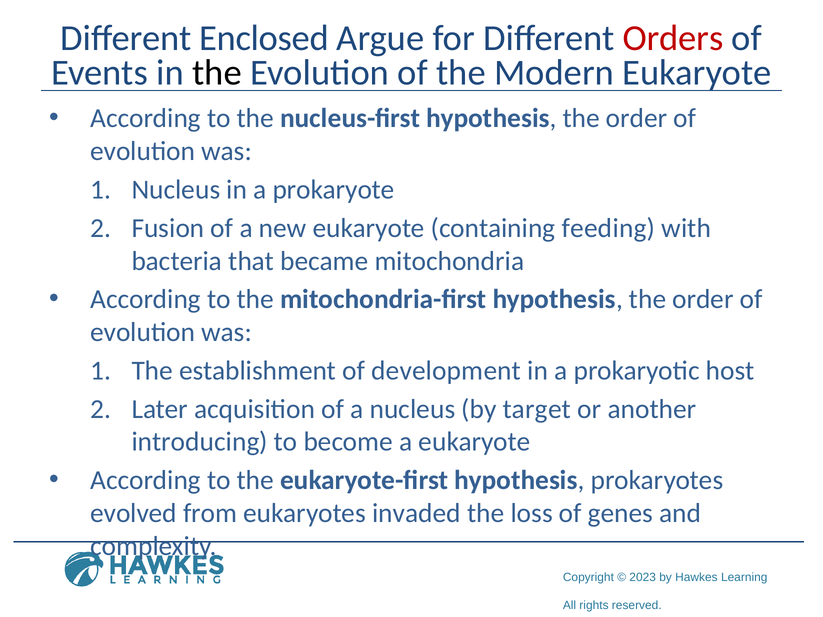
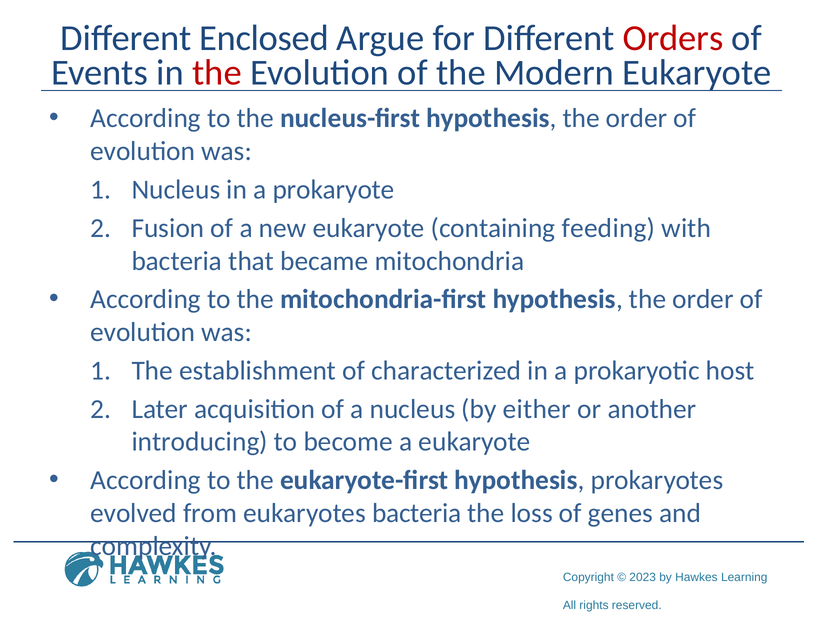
the colour: black -> red (217, 72)
development: development -> characterized (446, 371)
target: target -> either (537, 409)
eukaryotes invaded: invaded -> bacteria (417, 513)
